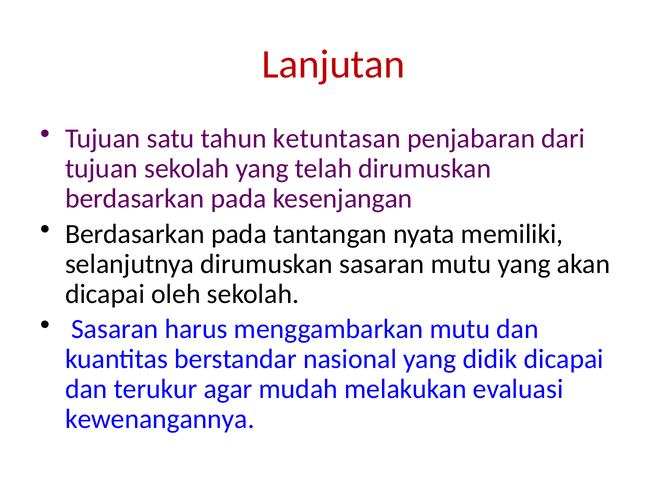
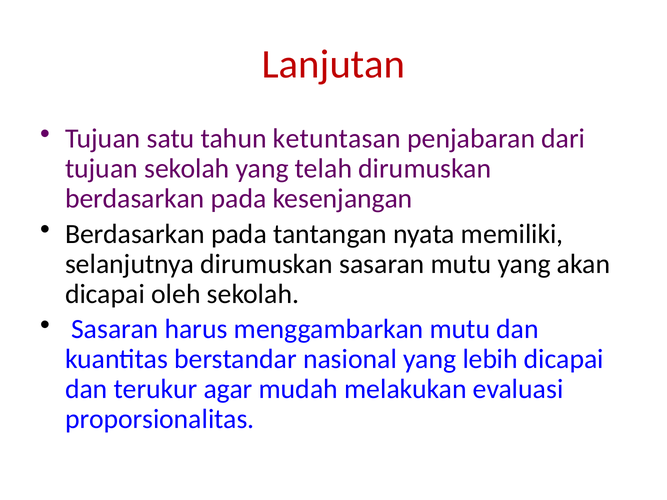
didik: didik -> lebih (490, 359)
kewenangannya: kewenangannya -> proporsionalitas (160, 419)
